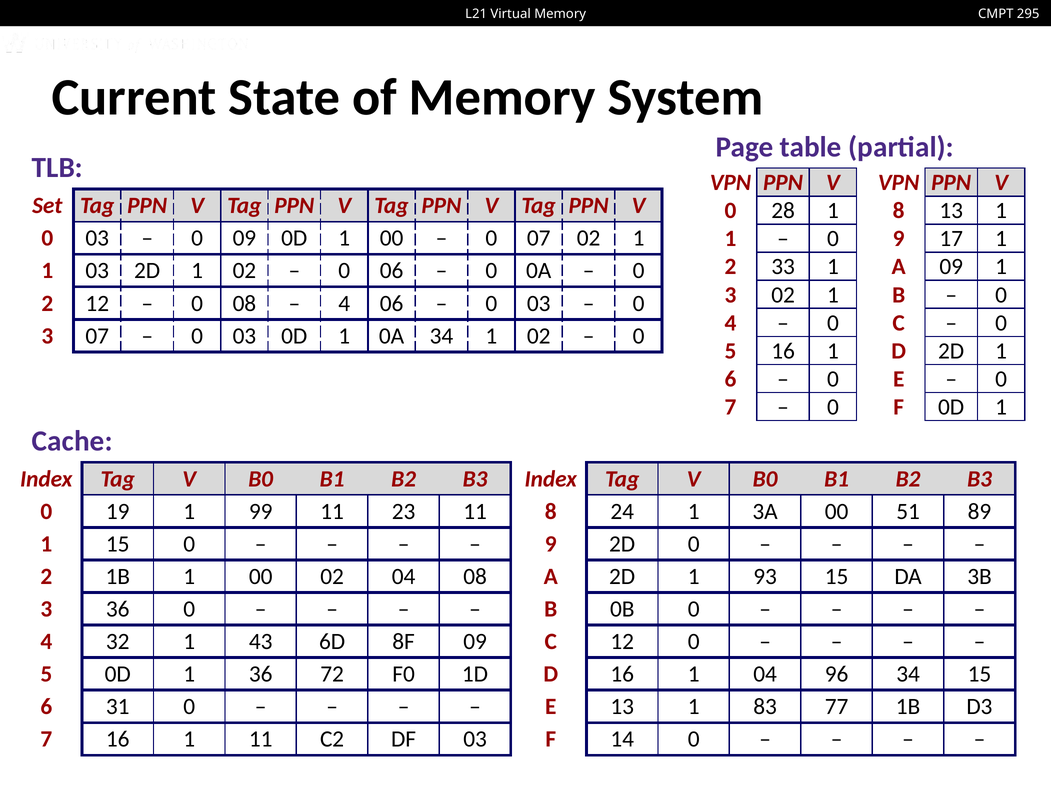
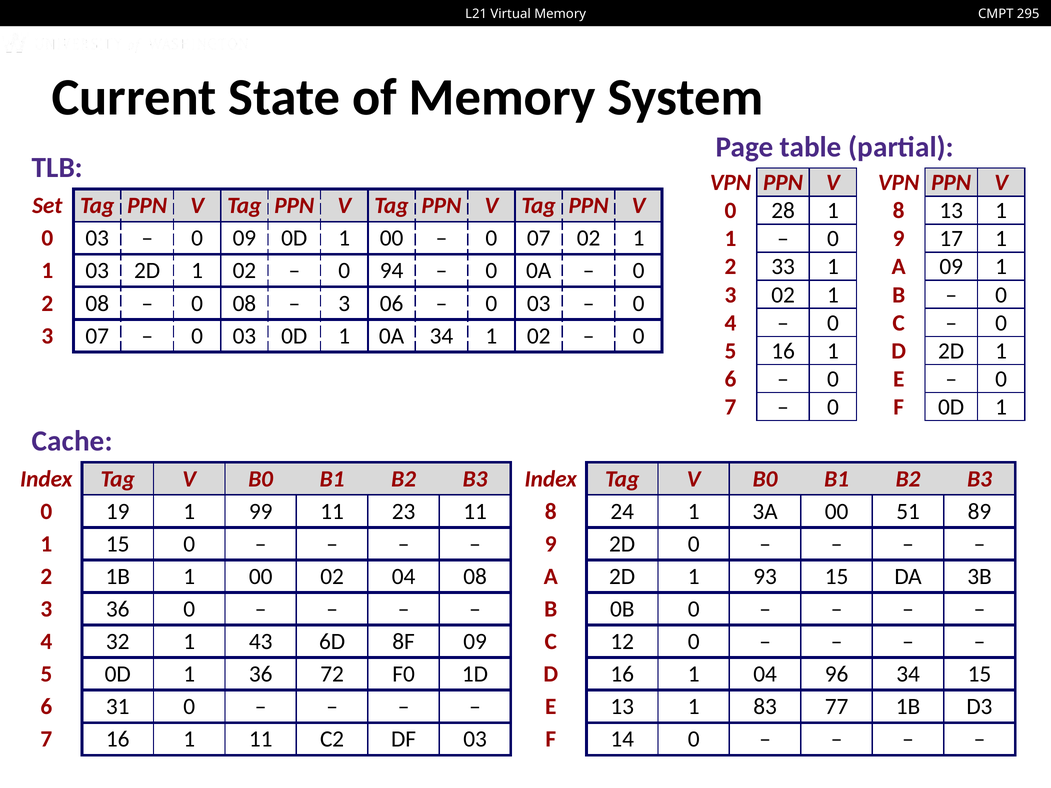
0 06: 06 -> 94 (392, 271)
2 12: 12 -> 08 (97, 303)
4: 4 -> 3 (344, 303)
